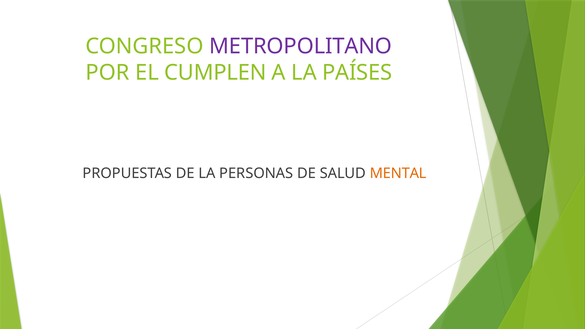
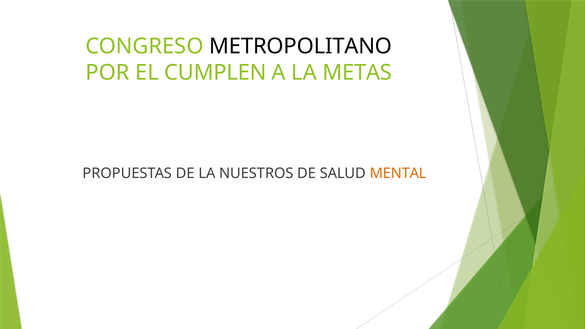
METROPOLITANO colour: purple -> black (301, 46)
PAÍSES: PAÍSES -> METAS (357, 72)
PERSONAS: PERSONAS -> NUESTROS (256, 173)
